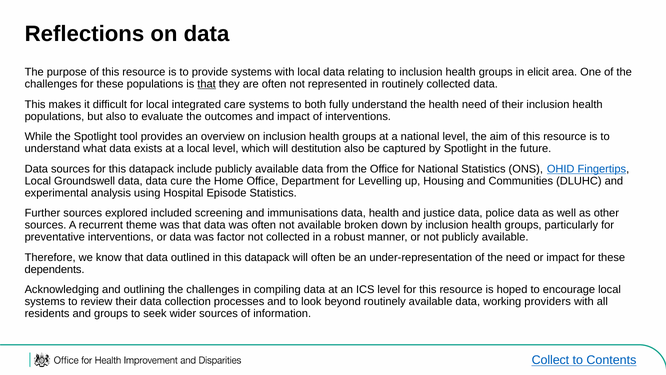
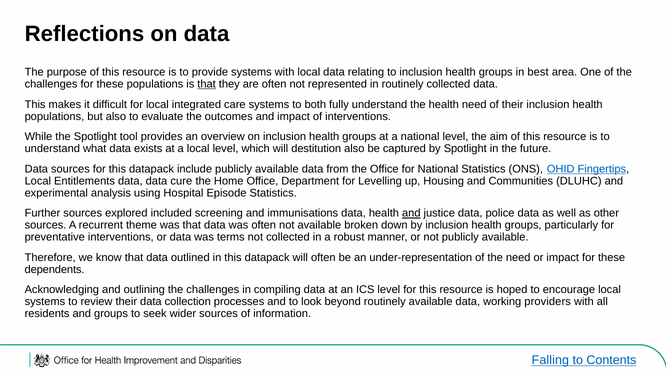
elicit: elicit -> best (538, 72)
Groundswell: Groundswell -> Entitlements (85, 181)
and underline: none -> present (411, 213)
factor: factor -> terms (231, 237)
Collect: Collect -> Falling (550, 360)
